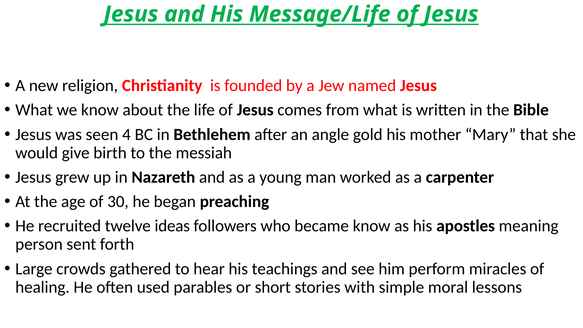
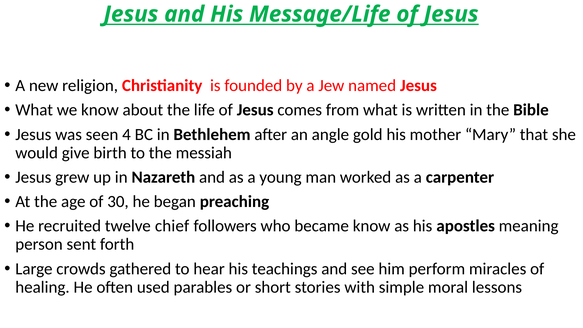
ideas: ideas -> chief (172, 226)
